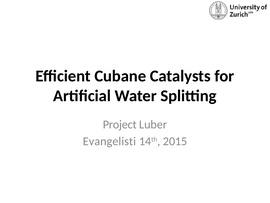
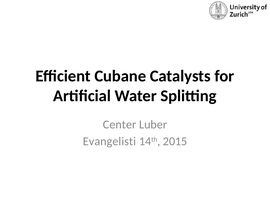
Project: Project -> Center (120, 124)
